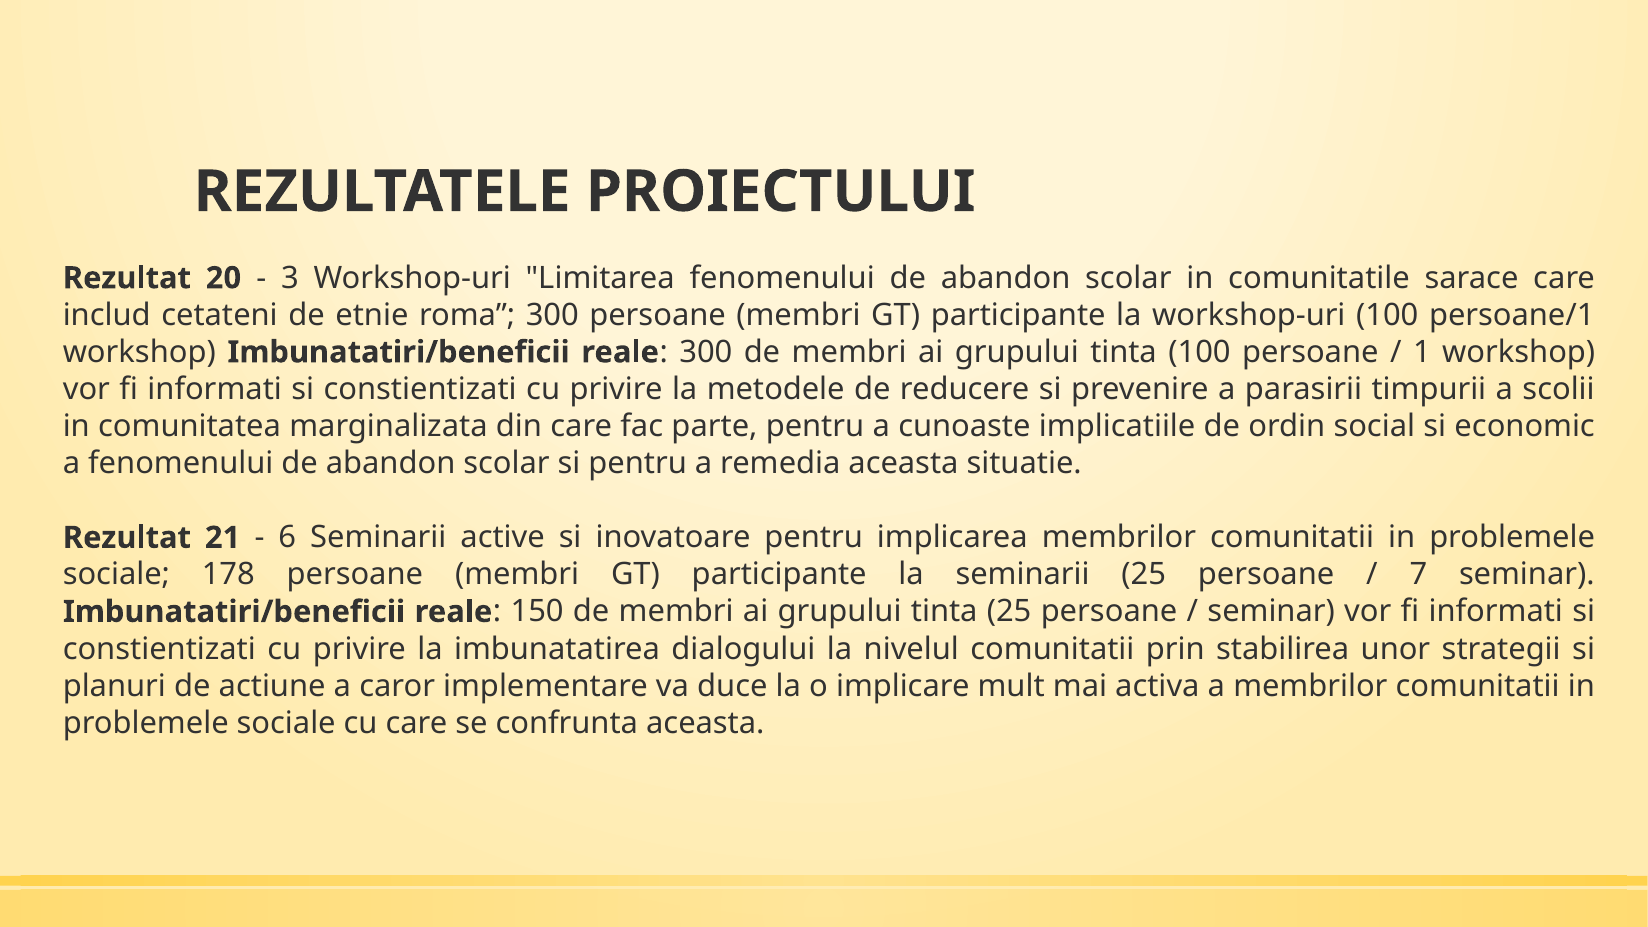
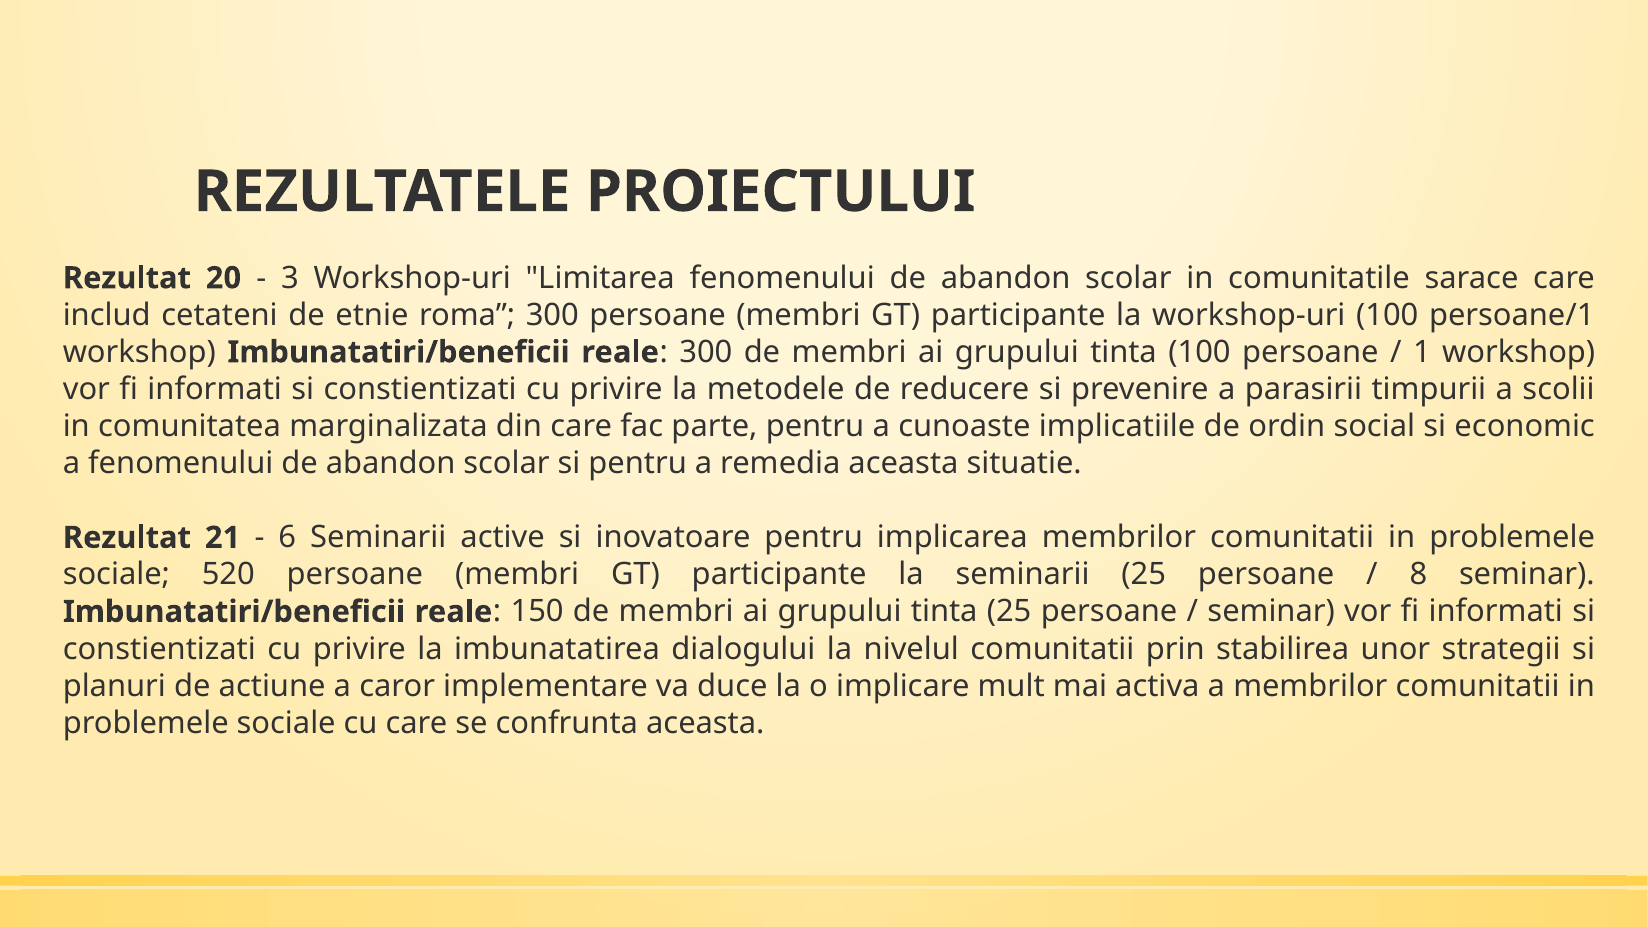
178: 178 -> 520 (228, 575)
7: 7 -> 8 (1418, 575)
